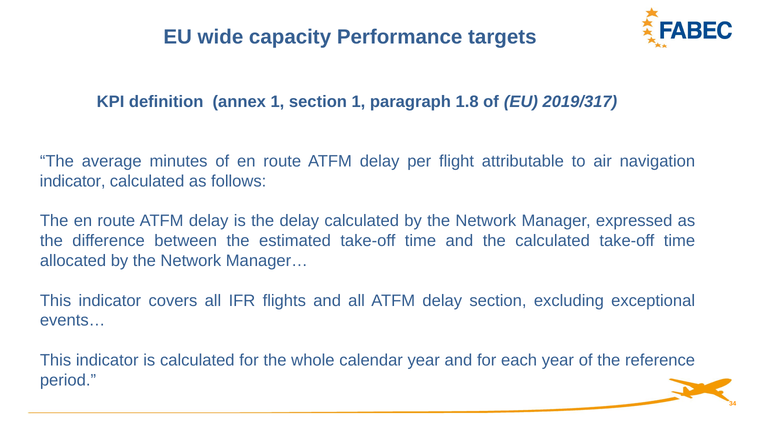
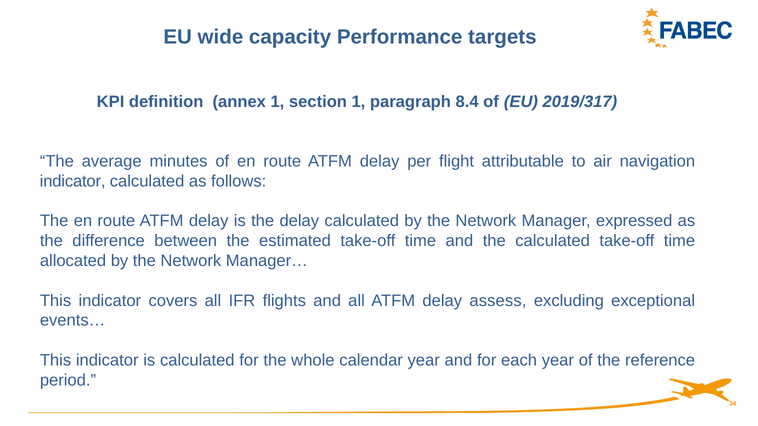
1.8: 1.8 -> 8.4 (467, 102)
delay section: section -> assess (498, 301)
